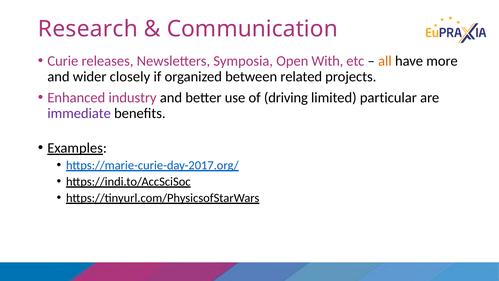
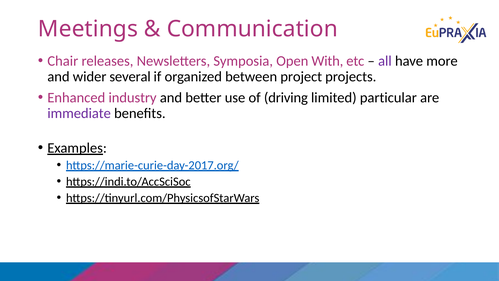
Research: Research -> Meetings (88, 29)
Curie: Curie -> Chair (63, 61)
all colour: orange -> purple (385, 61)
closely: closely -> several (130, 77)
related: related -> project (301, 77)
